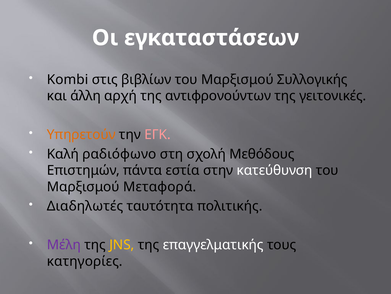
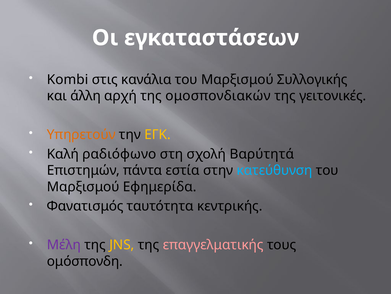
βιβλίων: βιβλίων -> κανάλια (146, 79)
αντιφρονούντων: αντιφρονούντων -> ομοσπονδιακών (218, 96)
ΕΓΚ colour: pink -> yellow (158, 134)
Μεθόδους: Μεθόδους -> Βαρύτητά (262, 154)
κατεύθυνση colour: white -> light blue (275, 170)
Μεταφορά: Μεταφορά -> Εφημερίδα (160, 186)
Διαδηλωτές: Διαδηλωτές -> Φανατισμός (85, 206)
πολιτικής: πολιτικής -> κεντρικής (230, 206)
επαγγελματικής colour: white -> pink (213, 244)
κατηγορίες: κατηγορίες -> ομόσπονδη (85, 261)
